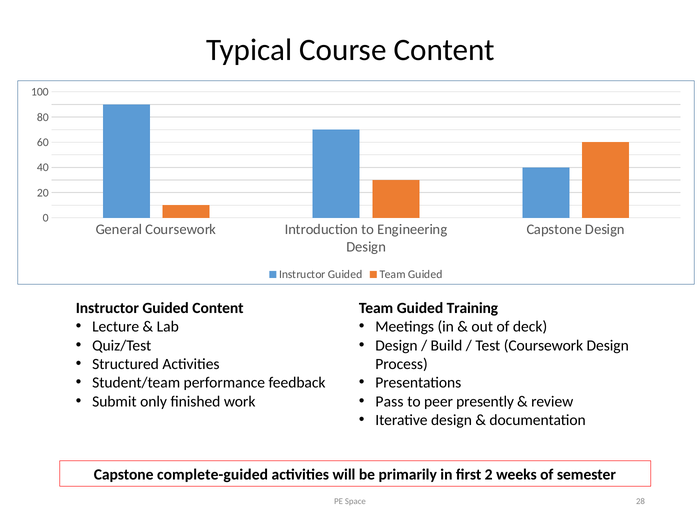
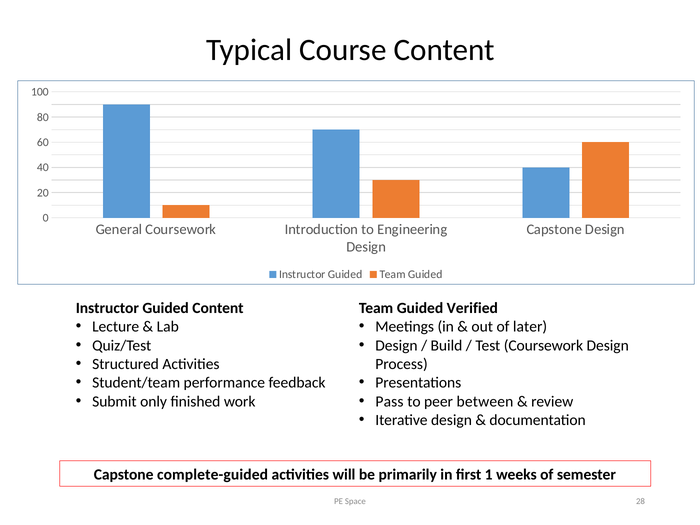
Training: Training -> Verified (472, 308)
deck: deck -> later (530, 327)
presently: presently -> between (485, 401)
2: 2 -> 1 (489, 475)
